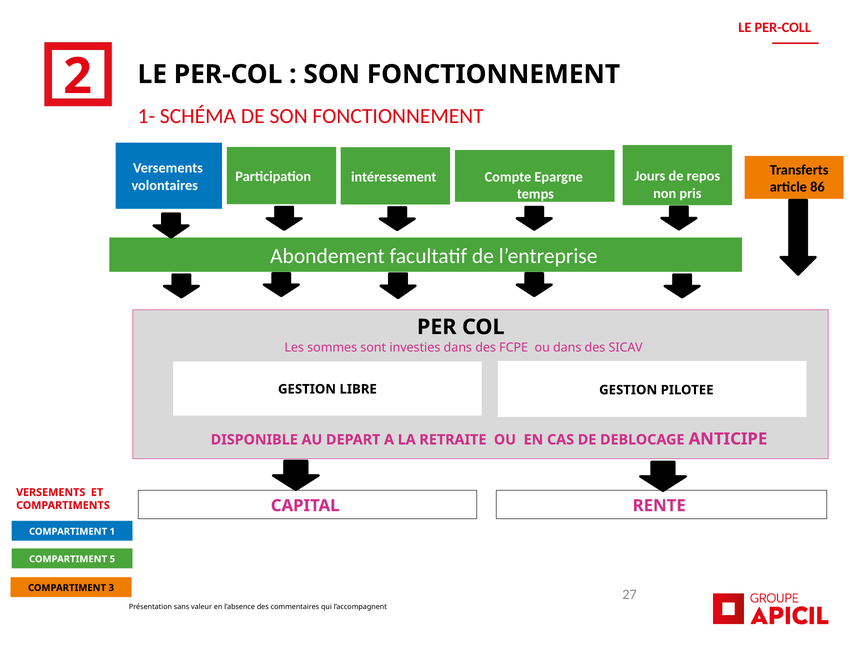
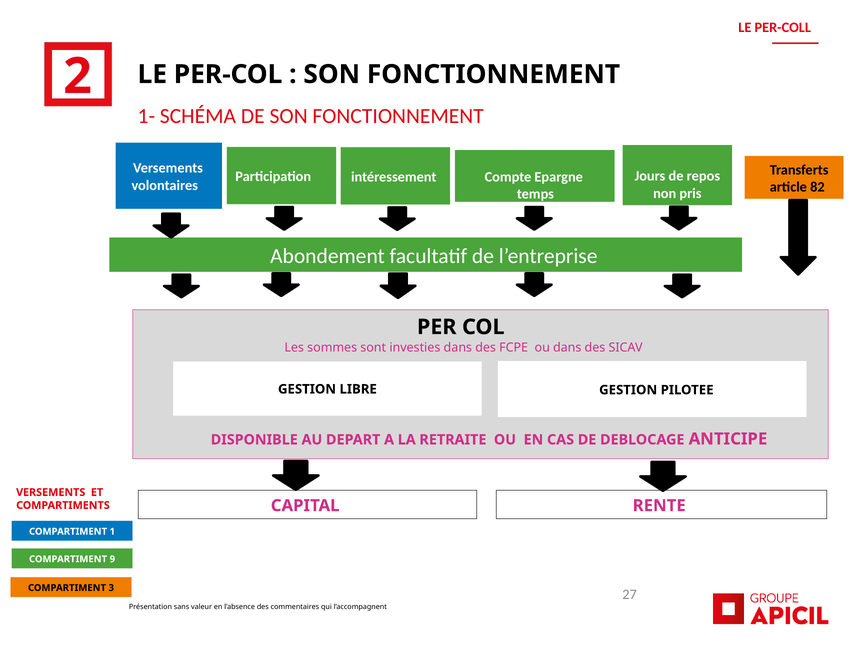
86: 86 -> 82 (817, 187)
5: 5 -> 9 (112, 560)
